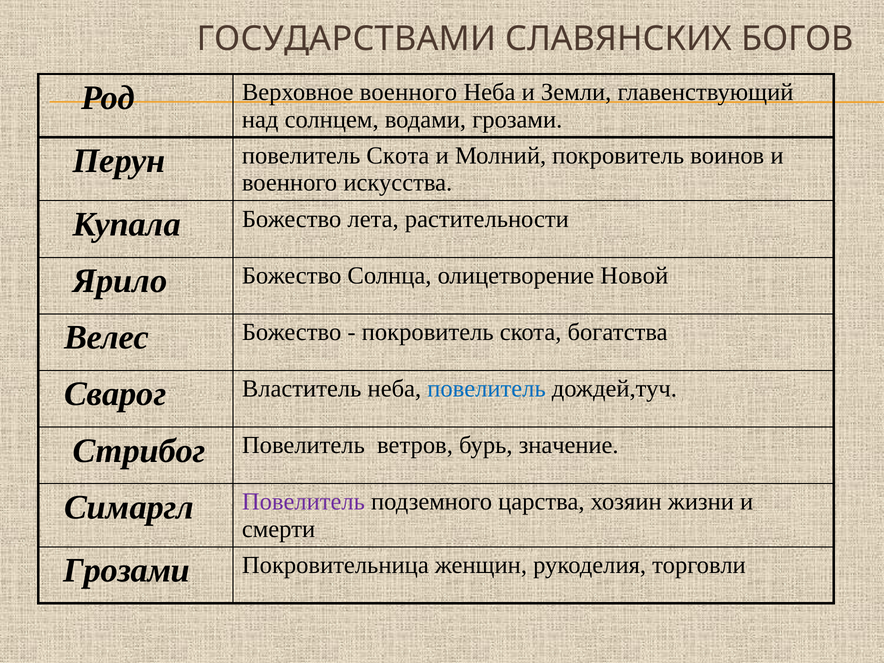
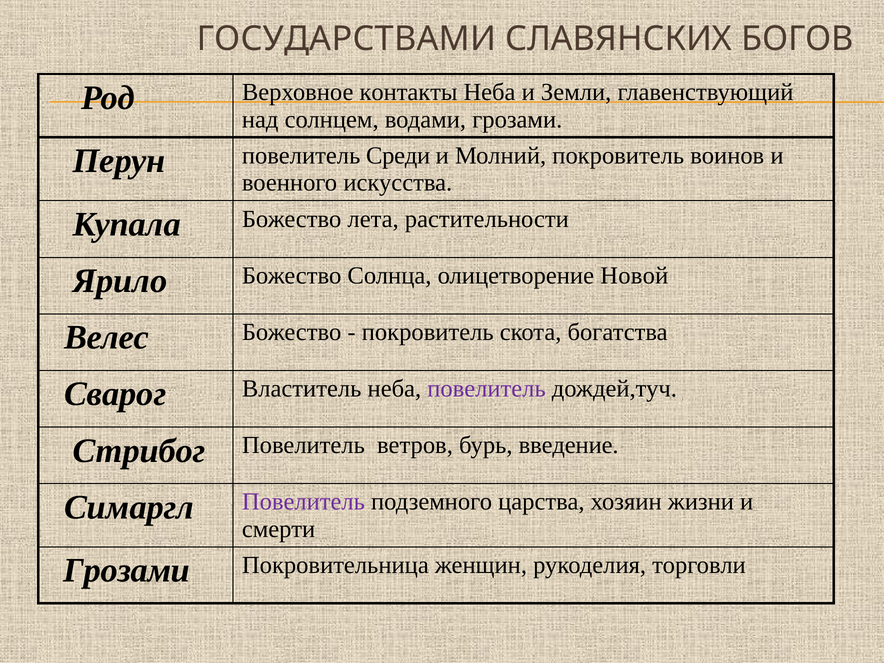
Верховное военного: военного -> контакты (408, 92)
повелитель Скота: Скота -> Среди (398, 156)
повелитель colour: blue -> purple (487, 389)
значение: значение -> введение (569, 445)
